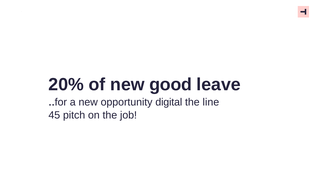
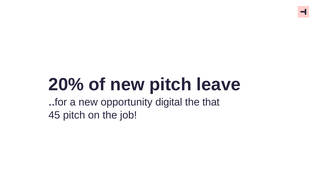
new good: good -> pitch (171, 84)
line: line -> that (211, 102)
